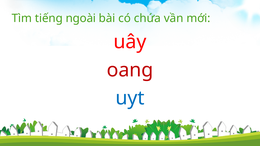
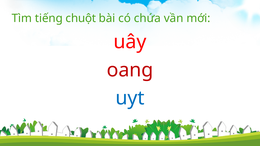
ngoài: ngoài -> chuột (81, 18)
